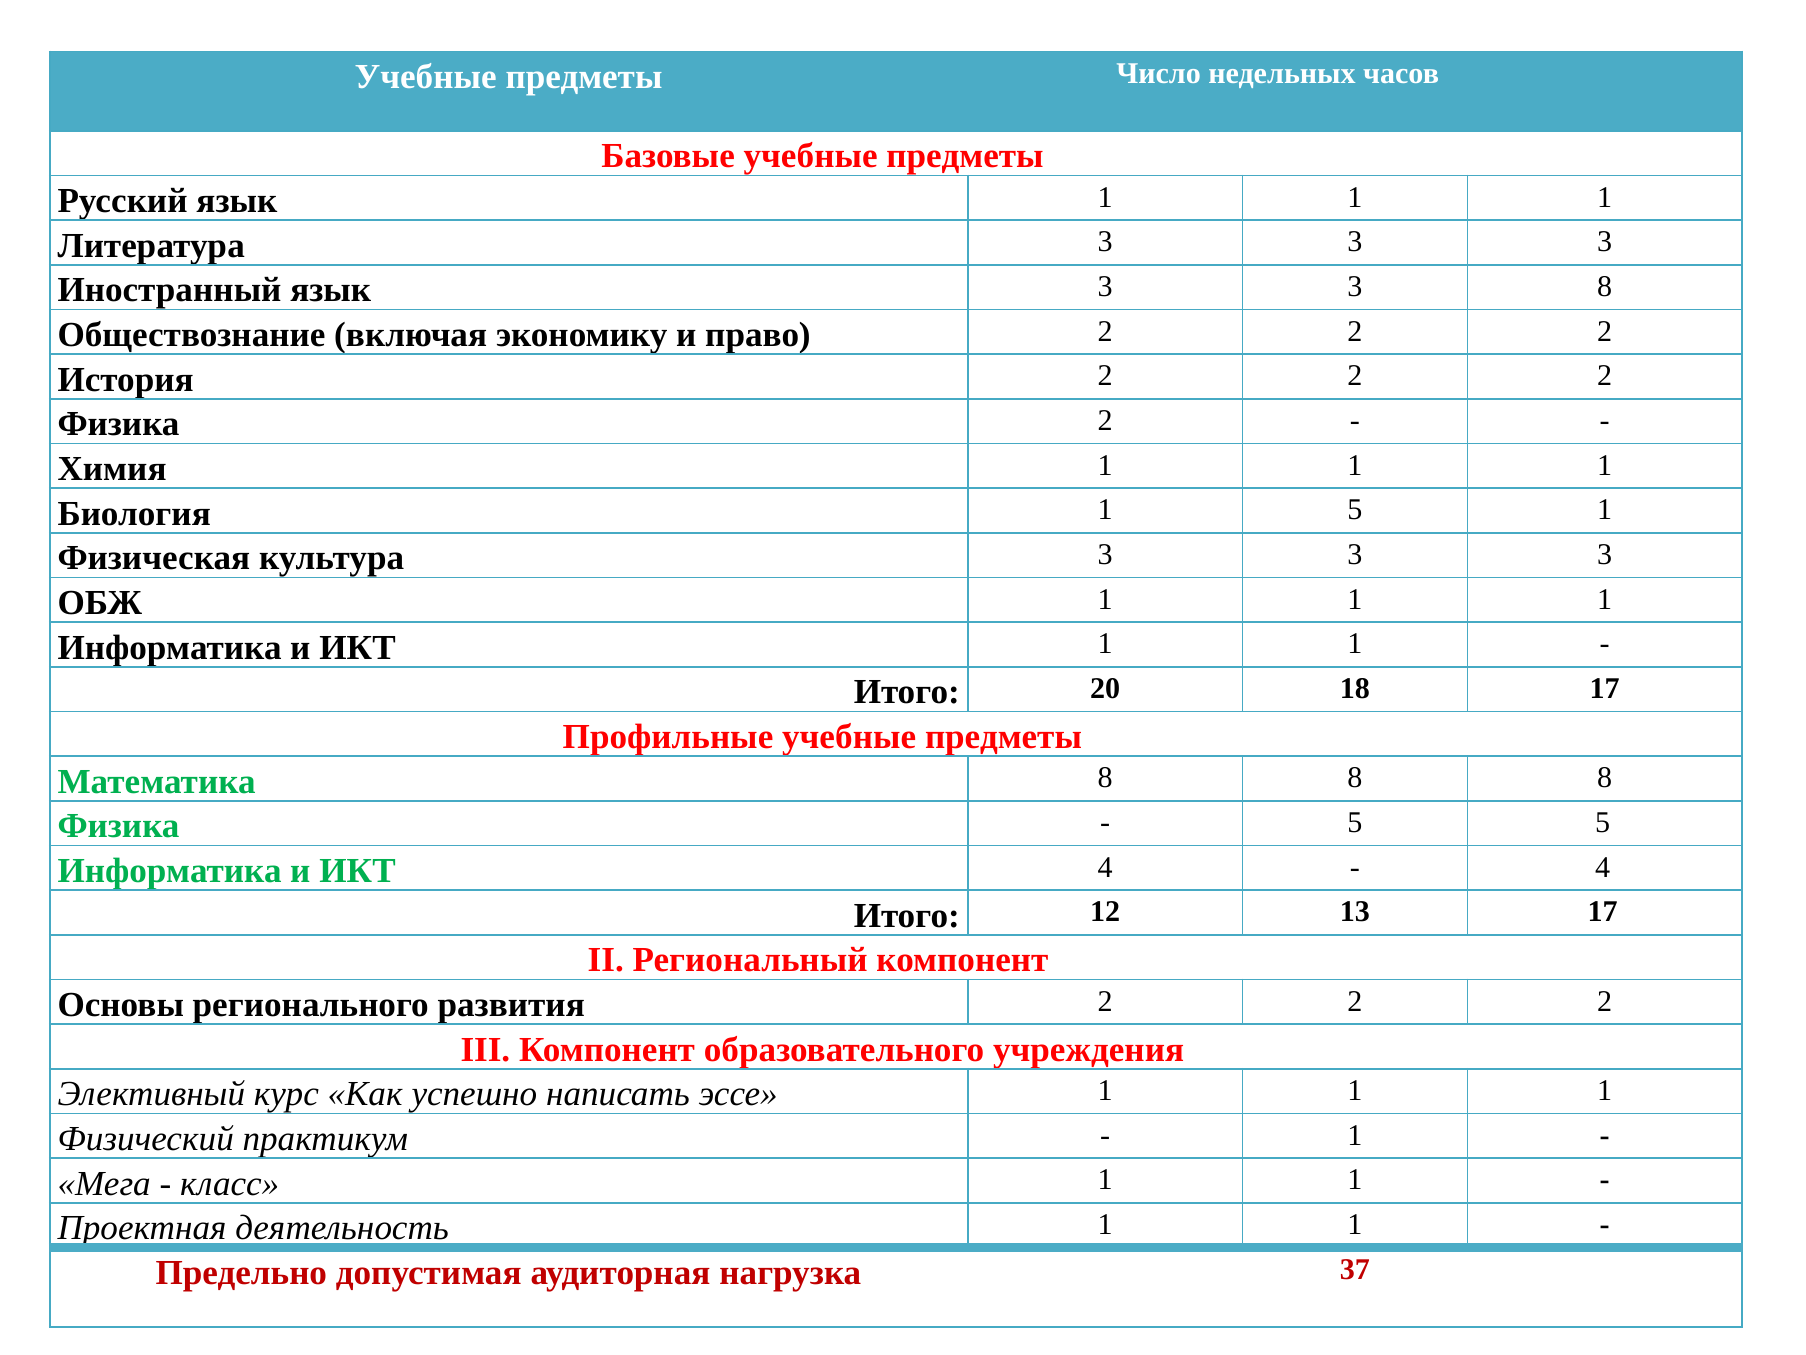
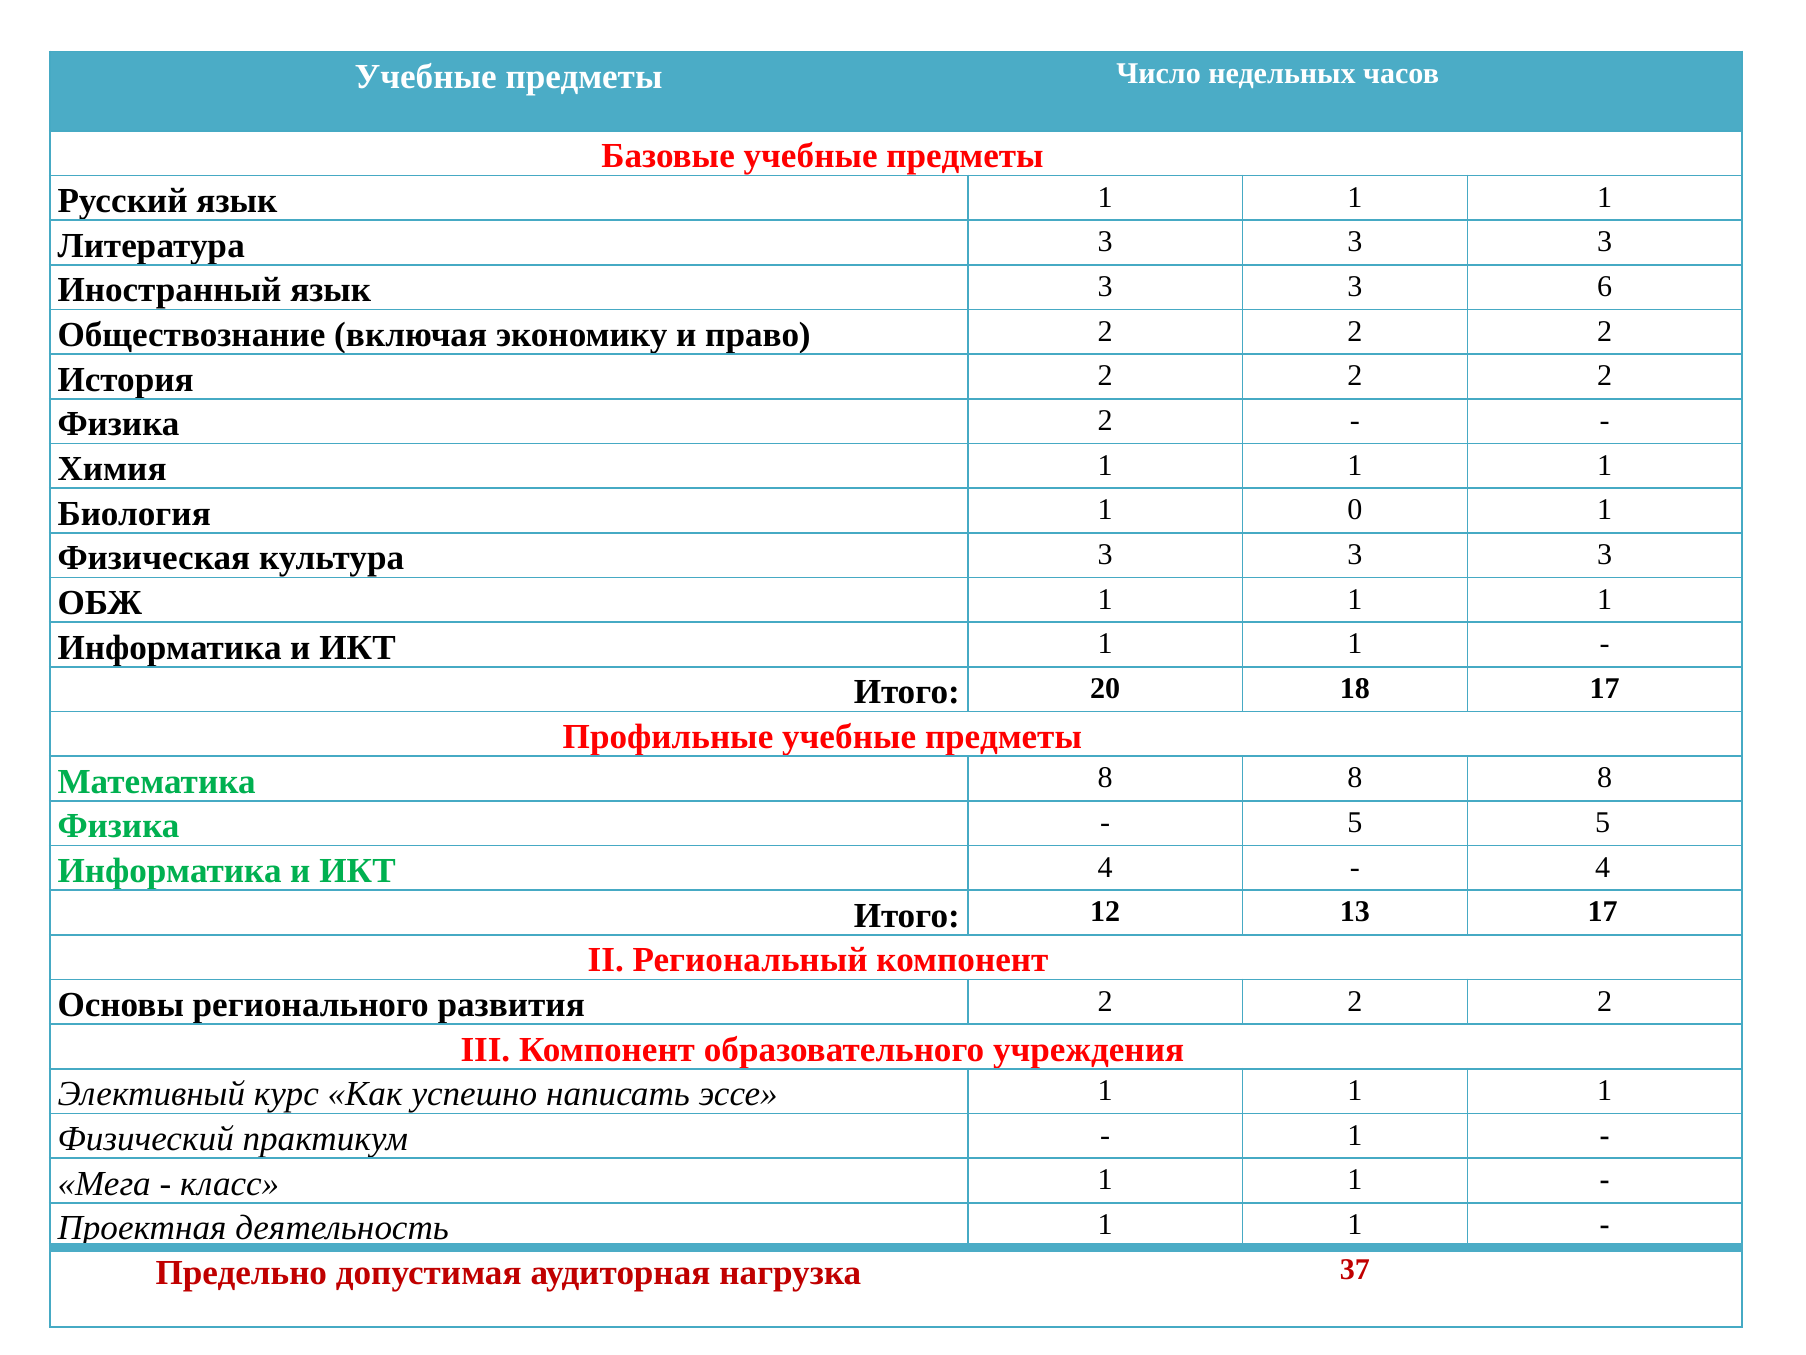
3 8: 8 -> 6 (1605, 286)
1 5: 5 -> 0 (1355, 510)
